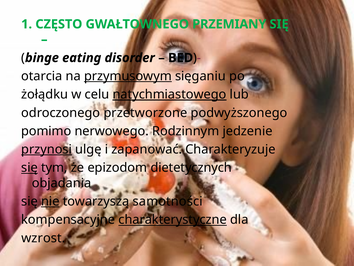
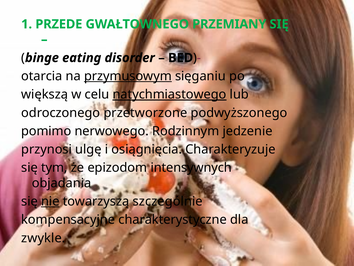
CZĘSTO: CZĘSTO -> PRZEDE (59, 24)
żołądku: żołądku -> większą (45, 94)
przynosi underline: present -> none (47, 149)
zapanować: zapanować -> osiągnięcia (147, 149)
się underline: present -> none (29, 167)
dietetycznych: dietetycznych -> intensywnych (191, 167)
samotności: samotności -> szczególnie (168, 201)
charakterystyczne underline: present -> none (173, 219)
wzrost: wzrost -> zwykle (43, 238)
